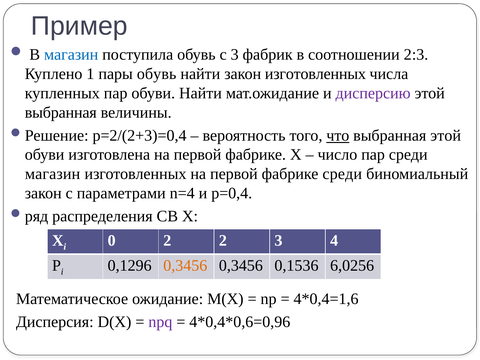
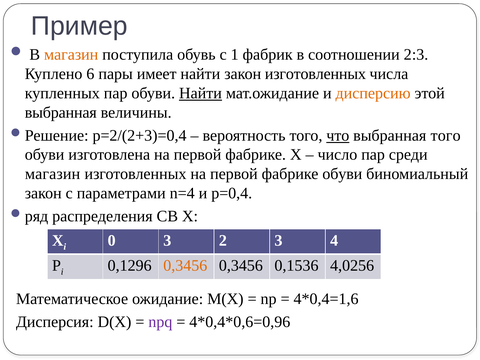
магазин colour: blue -> orange (71, 55)
с 3: 3 -> 1 (235, 55)
1: 1 -> 6 (90, 74)
пары обувь: обувь -> имеет (157, 74)
Найти underline: none -> present (200, 93)
дисперсию colour: purple -> orange (373, 93)
выбранная этой: этой -> того (446, 135)
фабрике среди: среди -> обуви (342, 174)
0 2: 2 -> 3 (167, 241)
6,0256: 6,0256 -> 4,0256 (352, 266)
